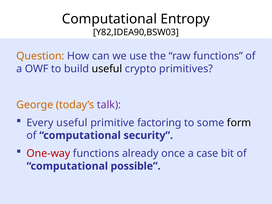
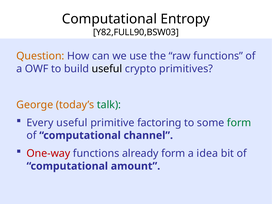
Y82,IDEA90,BSW03: Y82,IDEA90,BSW03 -> Y82,FULL90,BSW03 (136, 32)
talk colour: purple -> green (109, 105)
form colour: black -> green (239, 123)
security: security -> channel (148, 135)
already once: once -> form (173, 153)
case: case -> idea (207, 153)
possible: possible -> amount (135, 166)
